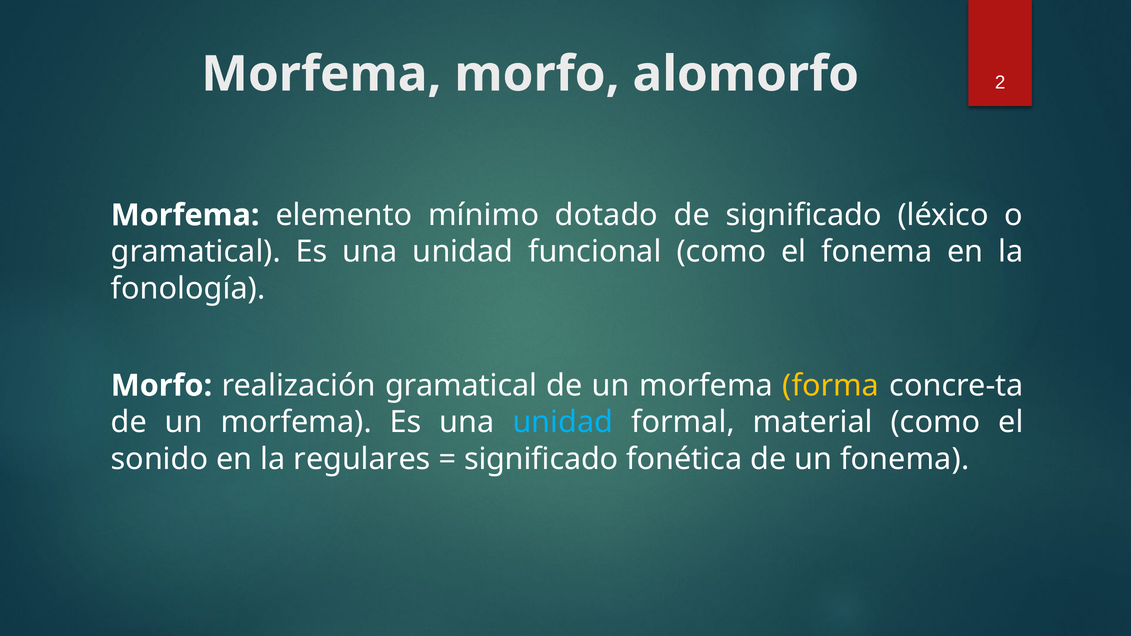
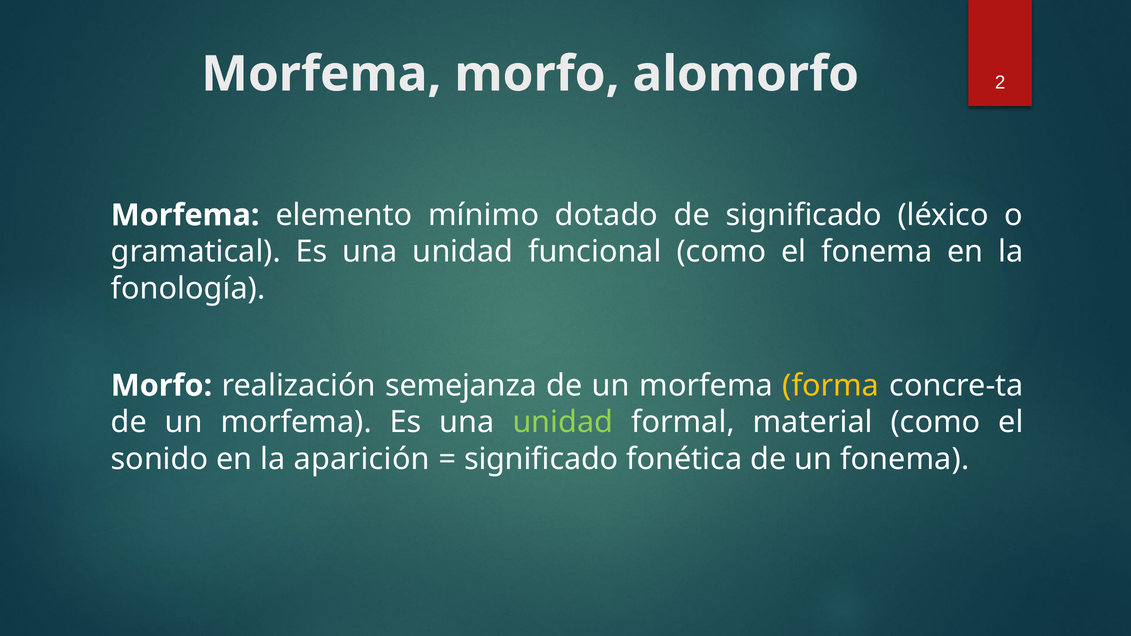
realización gramatical: gramatical -> semejanza (461, 386)
unidad colour: light blue -> light green (563, 422)
regulares: regulares -> aparición (362, 459)
